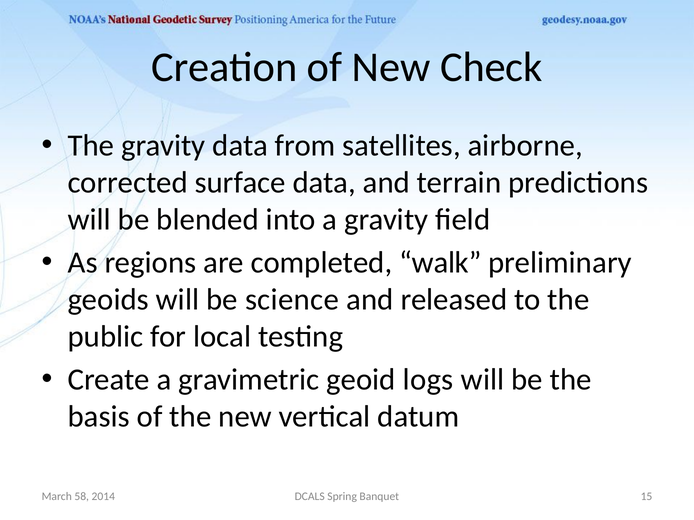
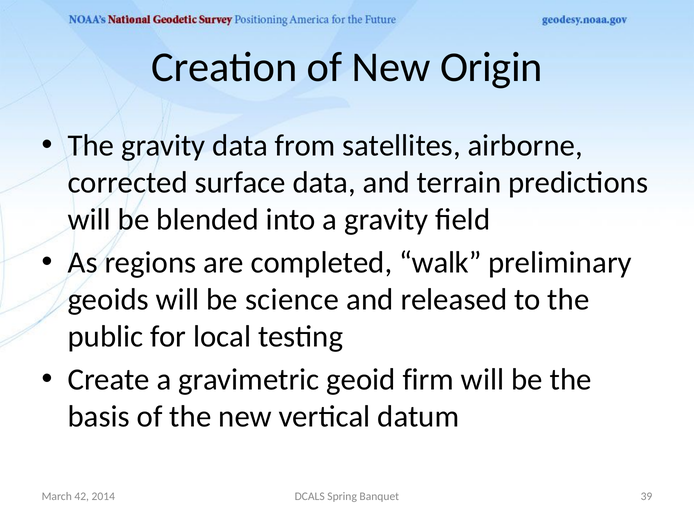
Check: Check -> Origin (491, 67)
logs: logs -> firm (428, 380)
58: 58 -> 42 (82, 497)
15: 15 -> 39 (646, 497)
